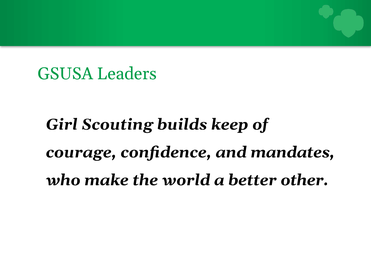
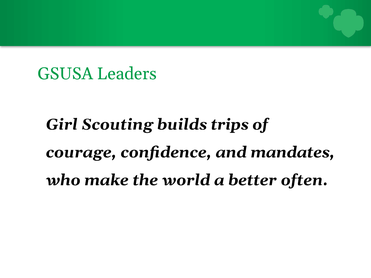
keep: keep -> trips (230, 125)
other: other -> often (304, 180)
